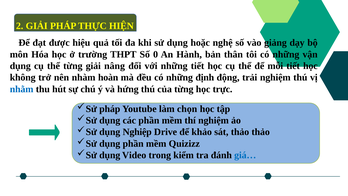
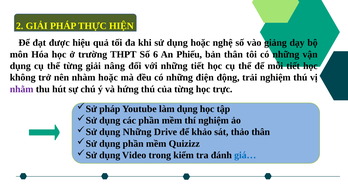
0: 0 -> 6 (156, 54)
Hành: Hành -> Phiếu (189, 54)
nhàm hoàn: hoàn -> hoặc (108, 77)
định: định -> điện (205, 77)
nhằm colour: blue -> purple (22, 89)
làm chọn: chọn -> dụng (187, 109)
dụng Nghiệp: Nghiệp -> Những (137, 132)
thảo thảo: thảo -> thân (261, 132)
